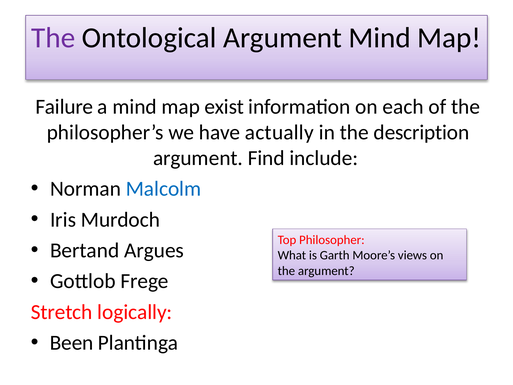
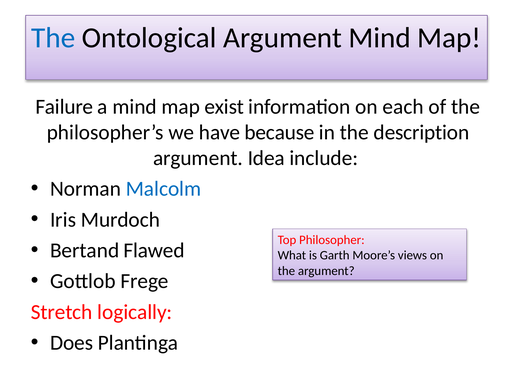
The colour: purple -> blue (53, 38)
actually: actually -> because (280, 132)
Find: Find -> Idea (266, 158)
Argues: Argues -> Flawed (154, 250)
Been: Been -> Does (72, 343)
